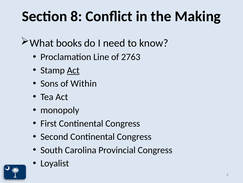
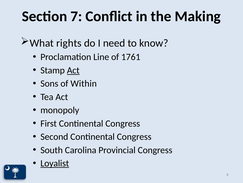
8: 8 -> 7 (76, 16)
books: books -> rights (69, 43)
2763: 2763 -> 1761 (131, 57)
Loyalist underline: none -> present (55, 163)
